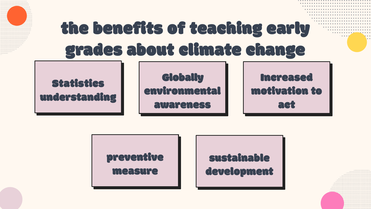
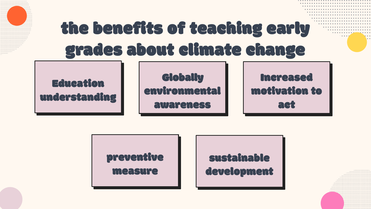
Statistics: Statistics -> Education (78, 83)
